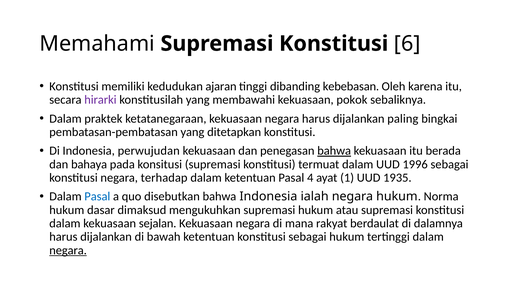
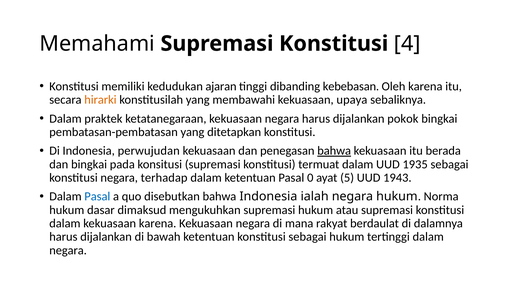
6: 6 -> 4 (407, 44)
hirarki colour: purple -> orange (100, 100)
pokok: pokok -> upaya (352, 100)
paling: paling -> pokok (403, 119)
dan bahaya: bahaya -> bingkai (89, 164)
1996: 1996 -> 1935 (415, 164)
4: 4 -> 0 (310, 178)
1: 1 -> 5 (347, 178)
1935: 1935 -> 1943 (397, 178)
kekuasaan sejalan: sejalan -> karena (158, 223)
negara underline: present -> none (68, 250)
